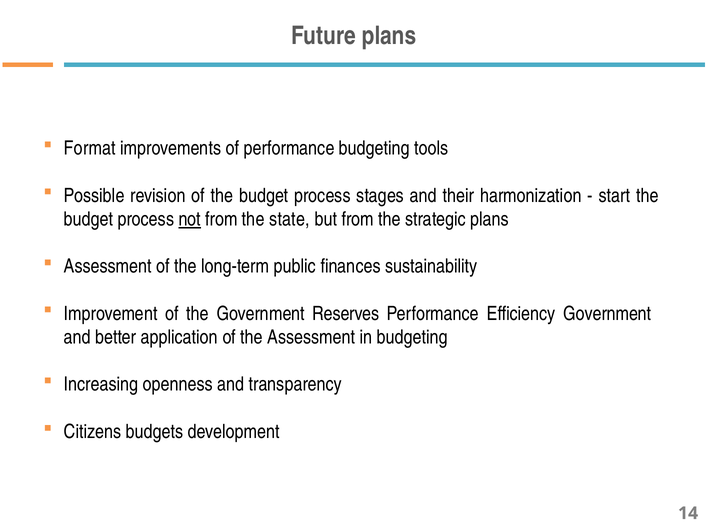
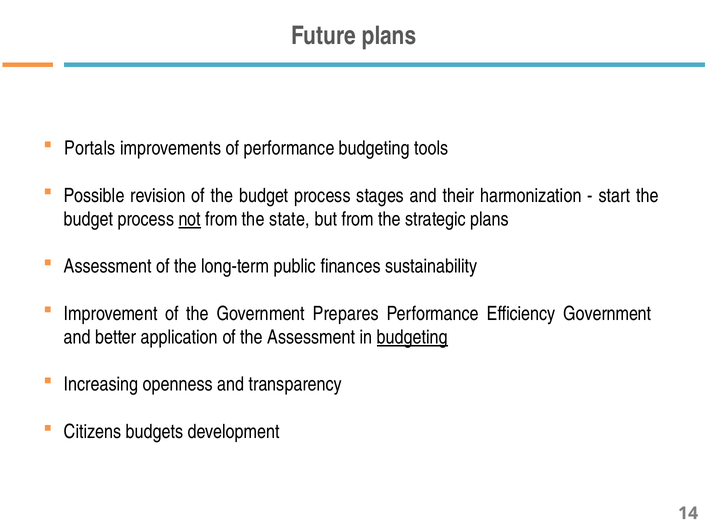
Format: Format -> Portals (90, 148)
Reserves: Reserves -> Prepares (346, 314)
budgeting underline: none -> present (412, 337)
